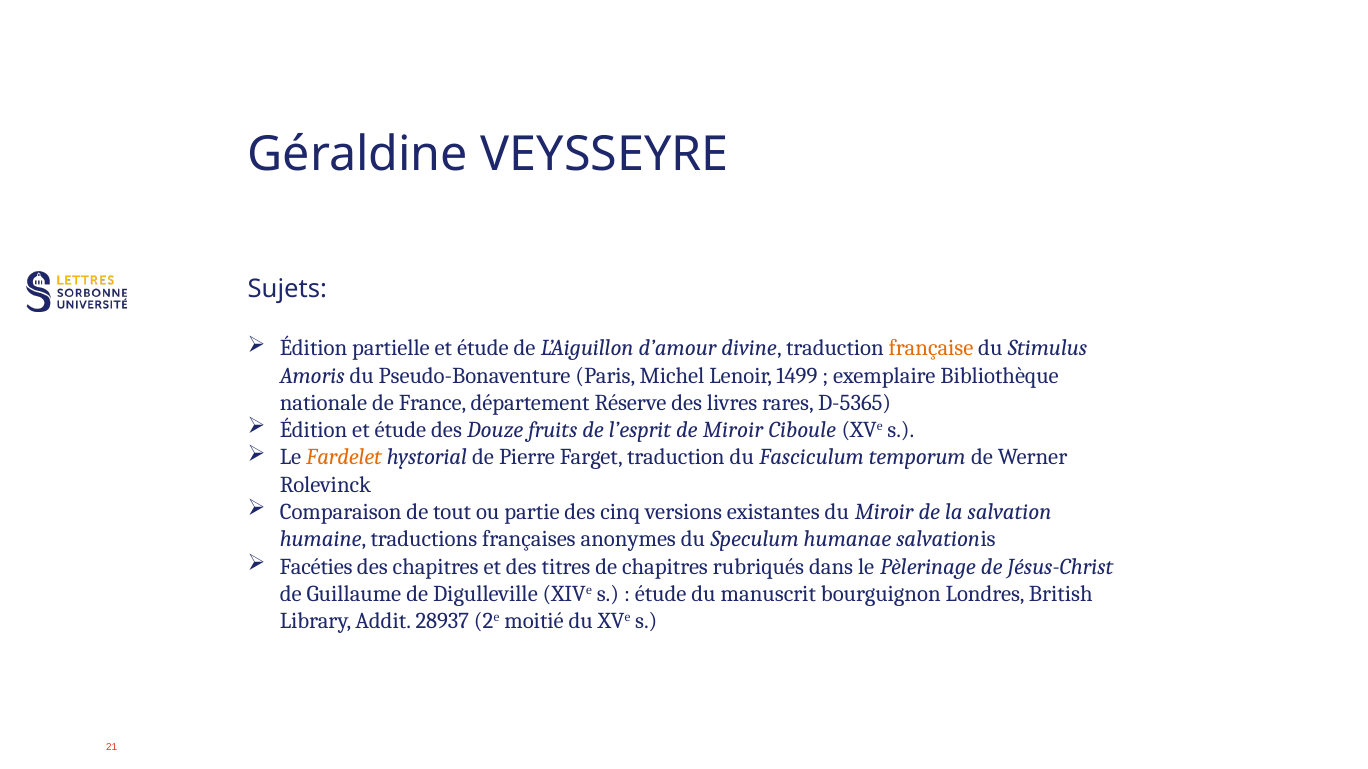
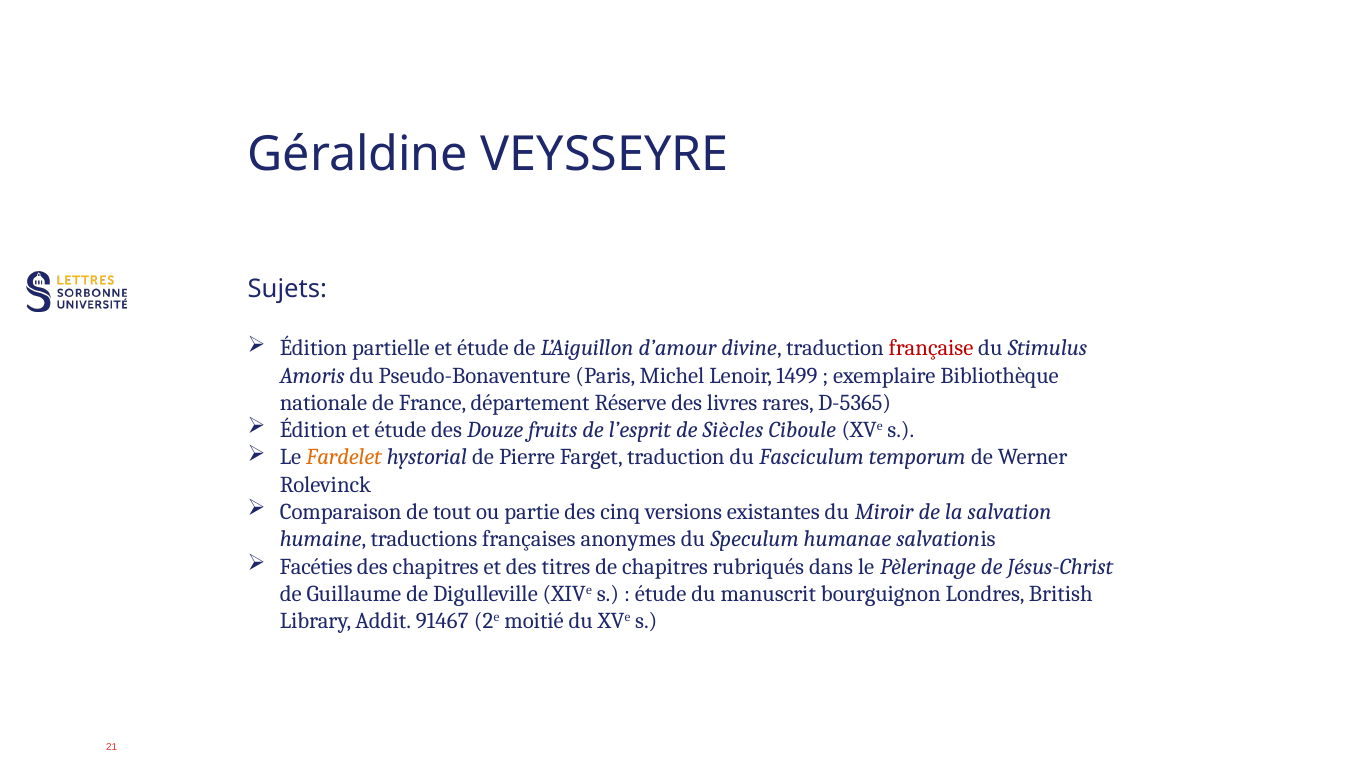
française colour: orange -> red (931, 348)
de Miroir: Miroir -> Siècles (733, 430)
28937: 28937 -> 91467 (442, 621)
